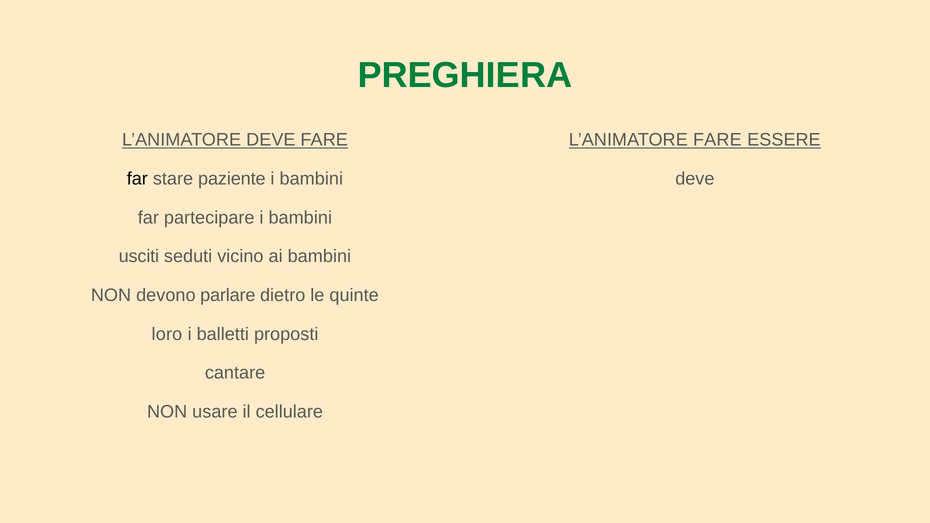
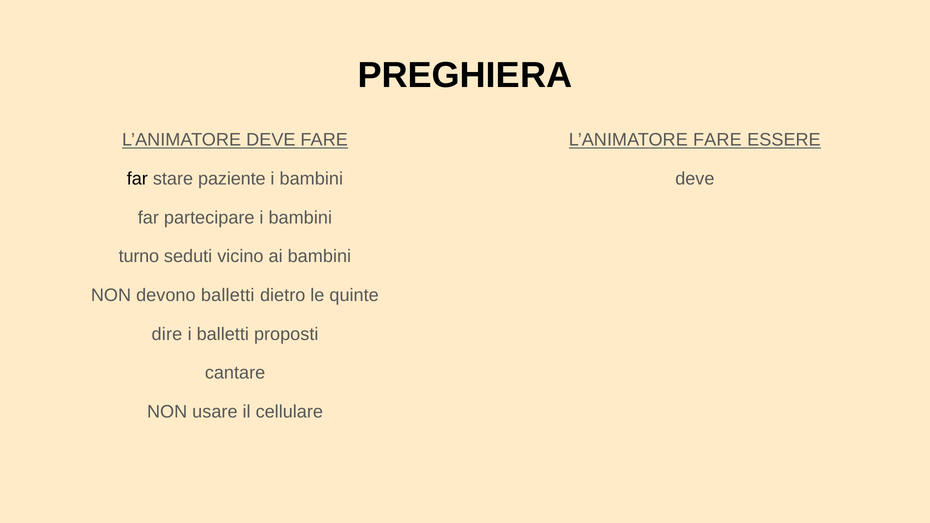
PREGHIERA colour: green -> black (465, 75)
usciti: usciti -> turno (139, 257)
devono parlare: parlare -> balletti (228, 295)
loro: loro -> dire (167, 334)
